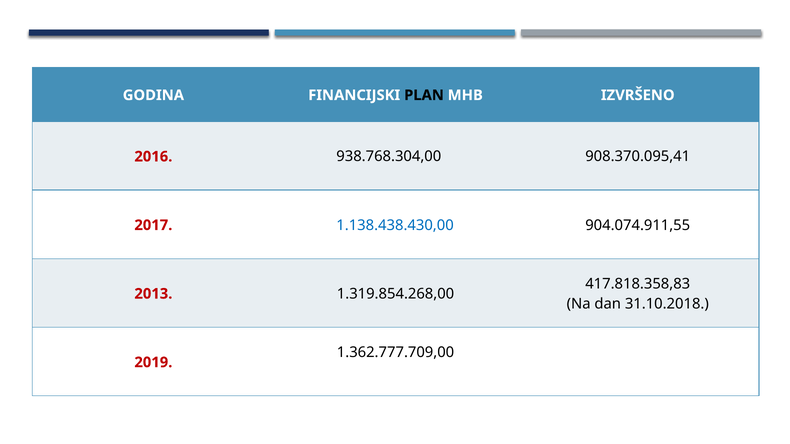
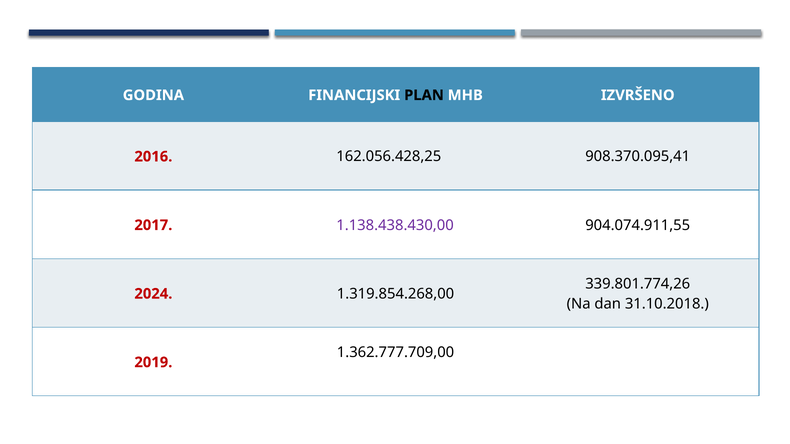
938.768.304,00: 938.768.304,00 -> 162.056.428,25 (389, 157)
1.138.438.430,00 colour: blue -> purple (395, 225)
417.818.358,83: 417.818.358,83 -> 339.801.774,26 (638, 284)
2013: 2013 -> 2024 (153, 294)
